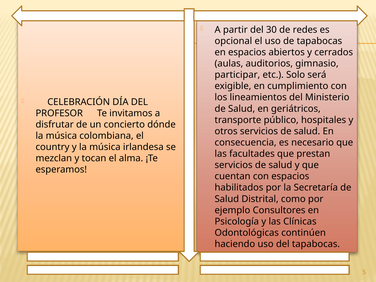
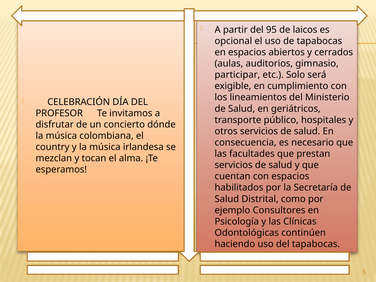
30: 30 -> 95 (271, 30)
redes: redes -> laicos (305, 30)
